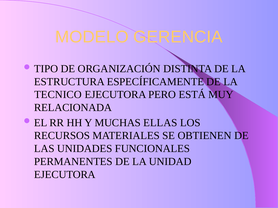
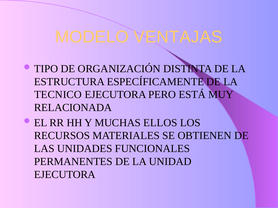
GERENCIA: GERENCIA -> VENTAJAS (178, 37)
ELLAS: ELLAS -> ELLOS (160, 123)
